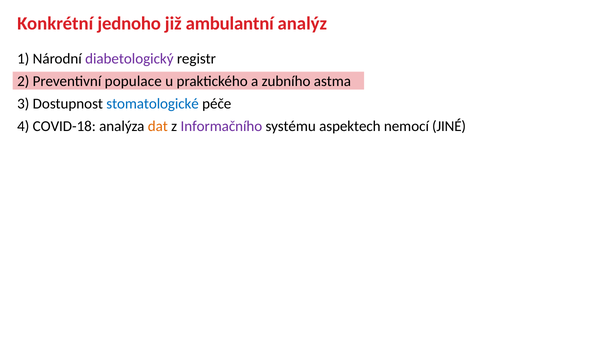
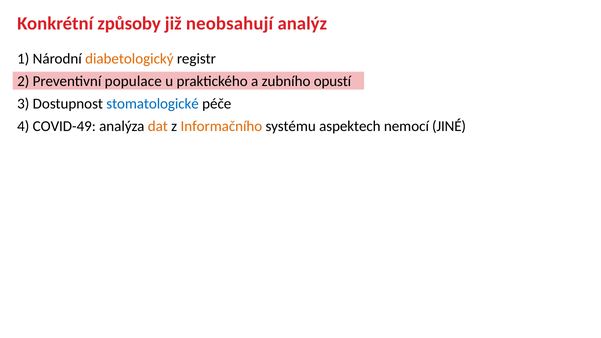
jednoho: jednoho -> způsoby (129, 23)
ambulantní: ambulantní -> neobsahují (230, 23)
diabetologický colour: purple -> orange (129, 59)
astma: astma -> opustí (332, 81)
COVID-18: COVID-18 -> COVID-49 (64, 126)
Informačního colour: purple -> orange (221, 126)
